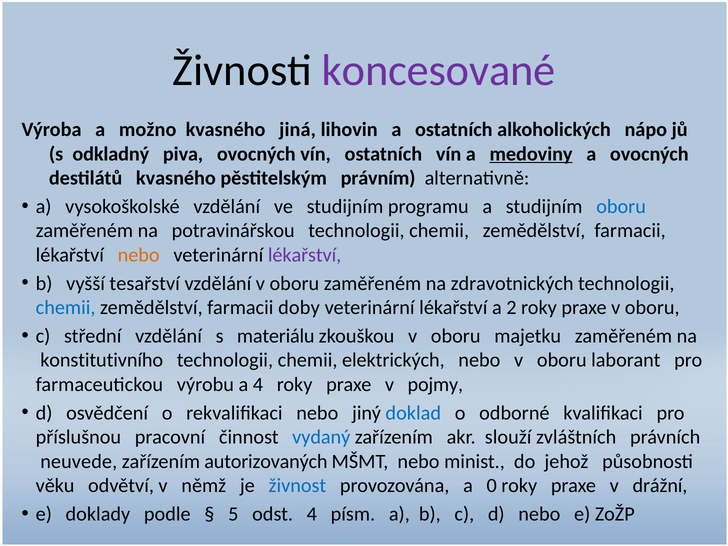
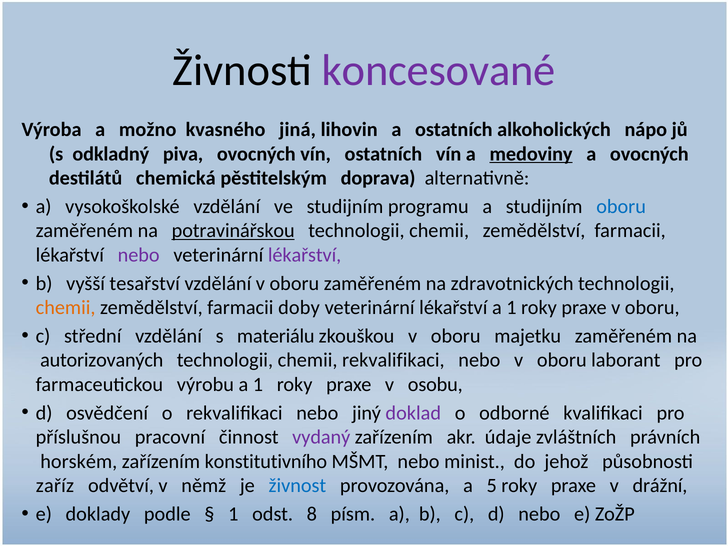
destilátů kvasného: kvasného -> chemická (176, 178)
právním: právním -> doprava (378, 178)
potravinářskou underline: none -> present (233, 231)
nebo colour: orange -> purple (139, 255)
chemii colour: blue -> orange (66, 308)
lékařství a 2: 2 -> 1 (511, 308)
konstitutivního: konstitutivního -> autorizovaných (102, 360)
chemii elektrických: elektrických -> rekvalifikaci (393, 360)
výrobu a 4: 4 -> 1 (258, 385)
pojmy: pojmy -> osobu (435, 385)
doklad colour: blue -> purple (413, 413)
vydaný colour: blue -> purple (321, 437)
slouží: slouží -> údaje (508, 437)
neuvede: neuvede -> horském (79, 461)
autorizovaných: autorizovaných -> konstitutivního (266, 461)
věku: věku -> zaříz (55, 486)
0: 0 -> 5 (492, 486)
5: 5 -> 1 (233, 514)
odst 4: 4 -> 8 (312, 514)
